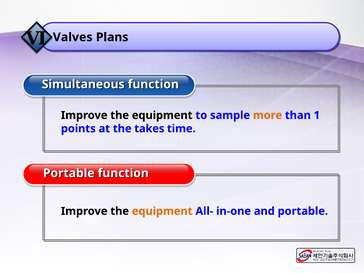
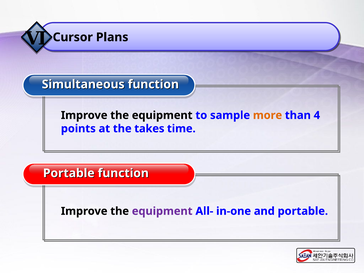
Valves: Valves -> Cursor (73, 37)
1: 1 -> 4 (317, 115)
equipment colour: orange -> purple (162, 211)
